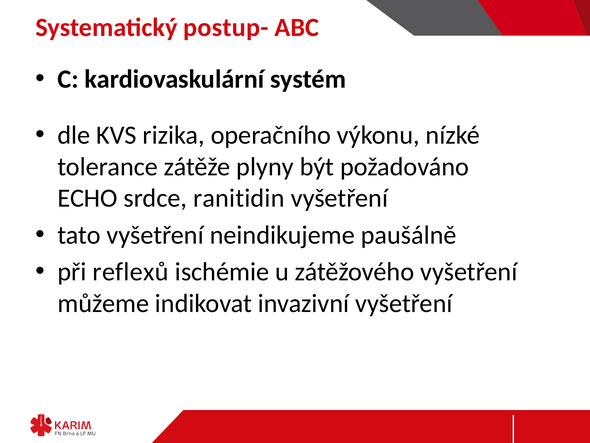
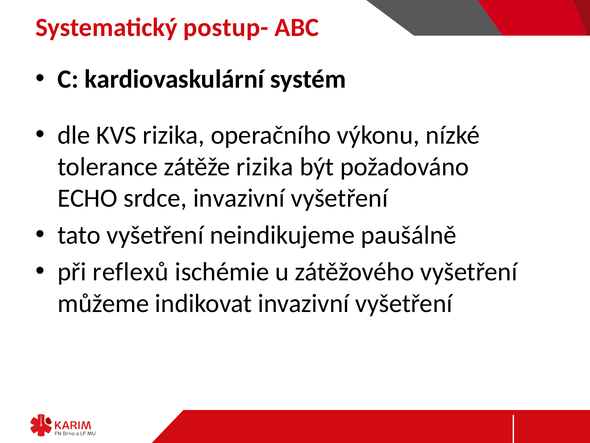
zátěže plyny: plyny -> rizika (265, 167)
srdce ranitidin: ranitidin -> invazivní (239, 198)
